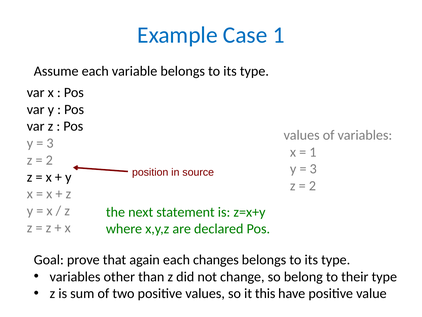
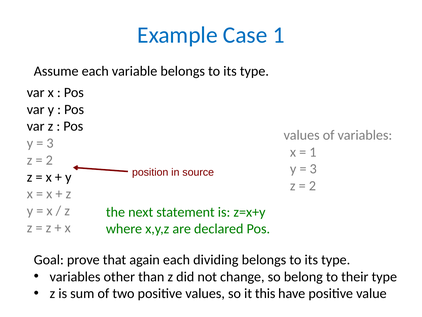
changes: changes -> dividing (216, 259)
